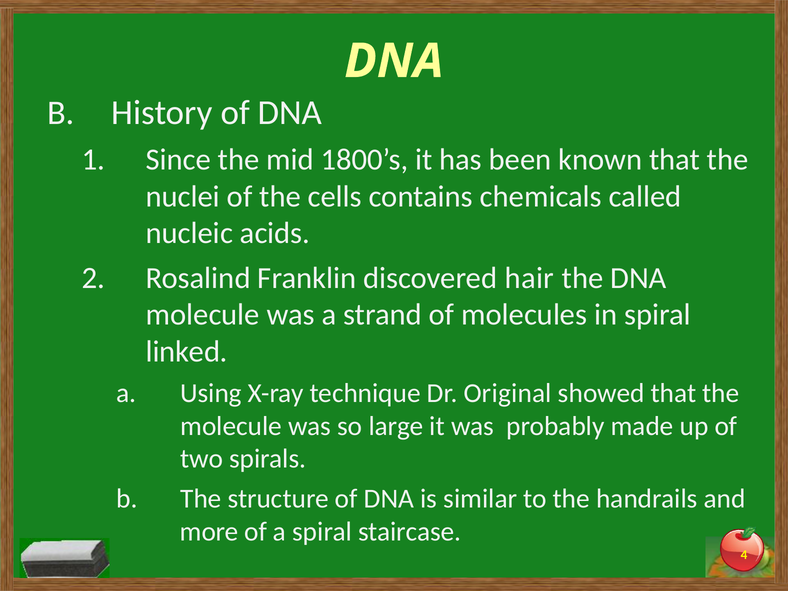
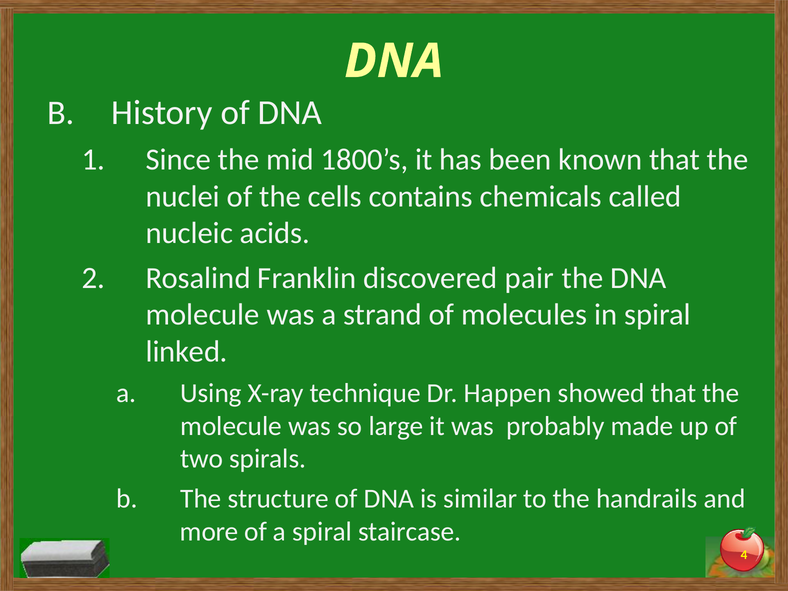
hair: hair -> pair (529, 278)
Original: Original -> Happen (508, 393)
